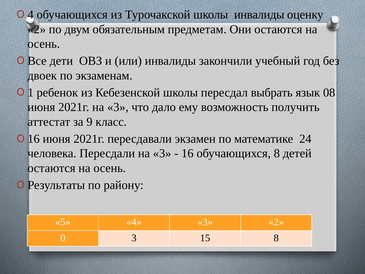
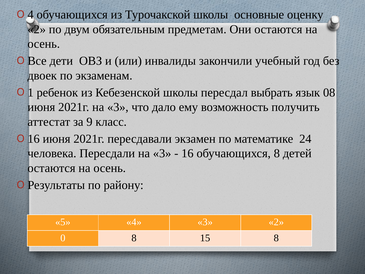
школы инвалиды: инвалиды -> основные (259, 15)
0 3: 3 -> 8 (134, 238)
